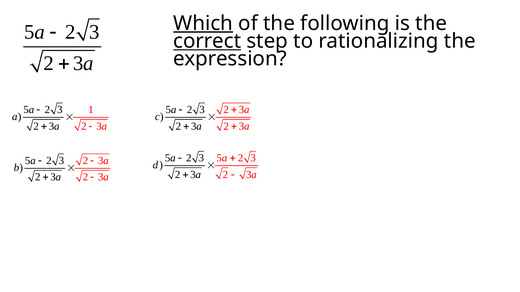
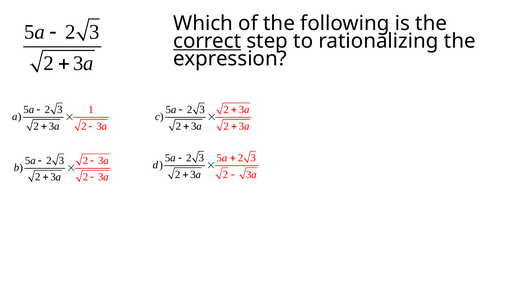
Which underline: present -> none (203, 23)
